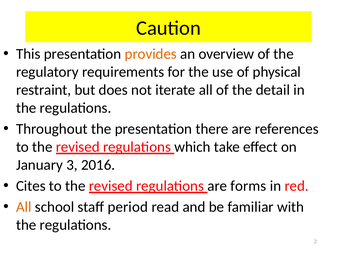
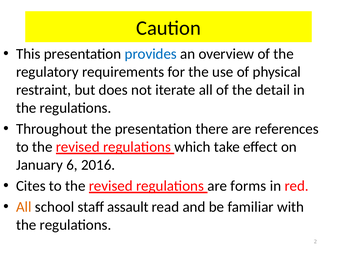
provides colour: orange -> blue (151, 54)
3: 3 -> 6 (72, 165)
period: period -> assault (128, 207)
